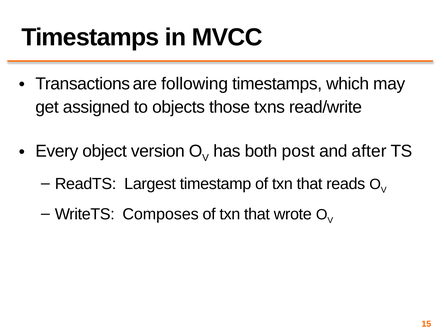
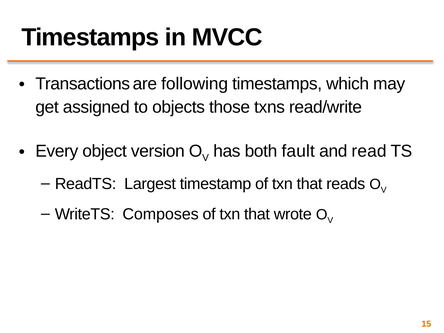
post: post -> fault (298, 151)
after: after -> read (369, 151)
